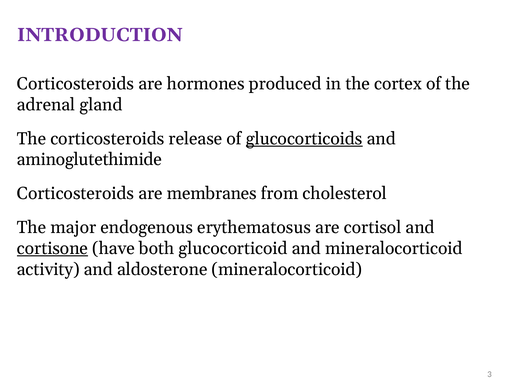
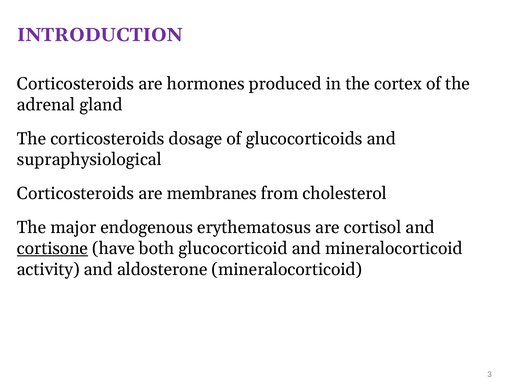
release: release -> dosage (195, 139)
glucocorticoids underline: present -> none (304, 139)
aminoglutethimide: aminoglutethimide -> supraphysiological (89, 160)
